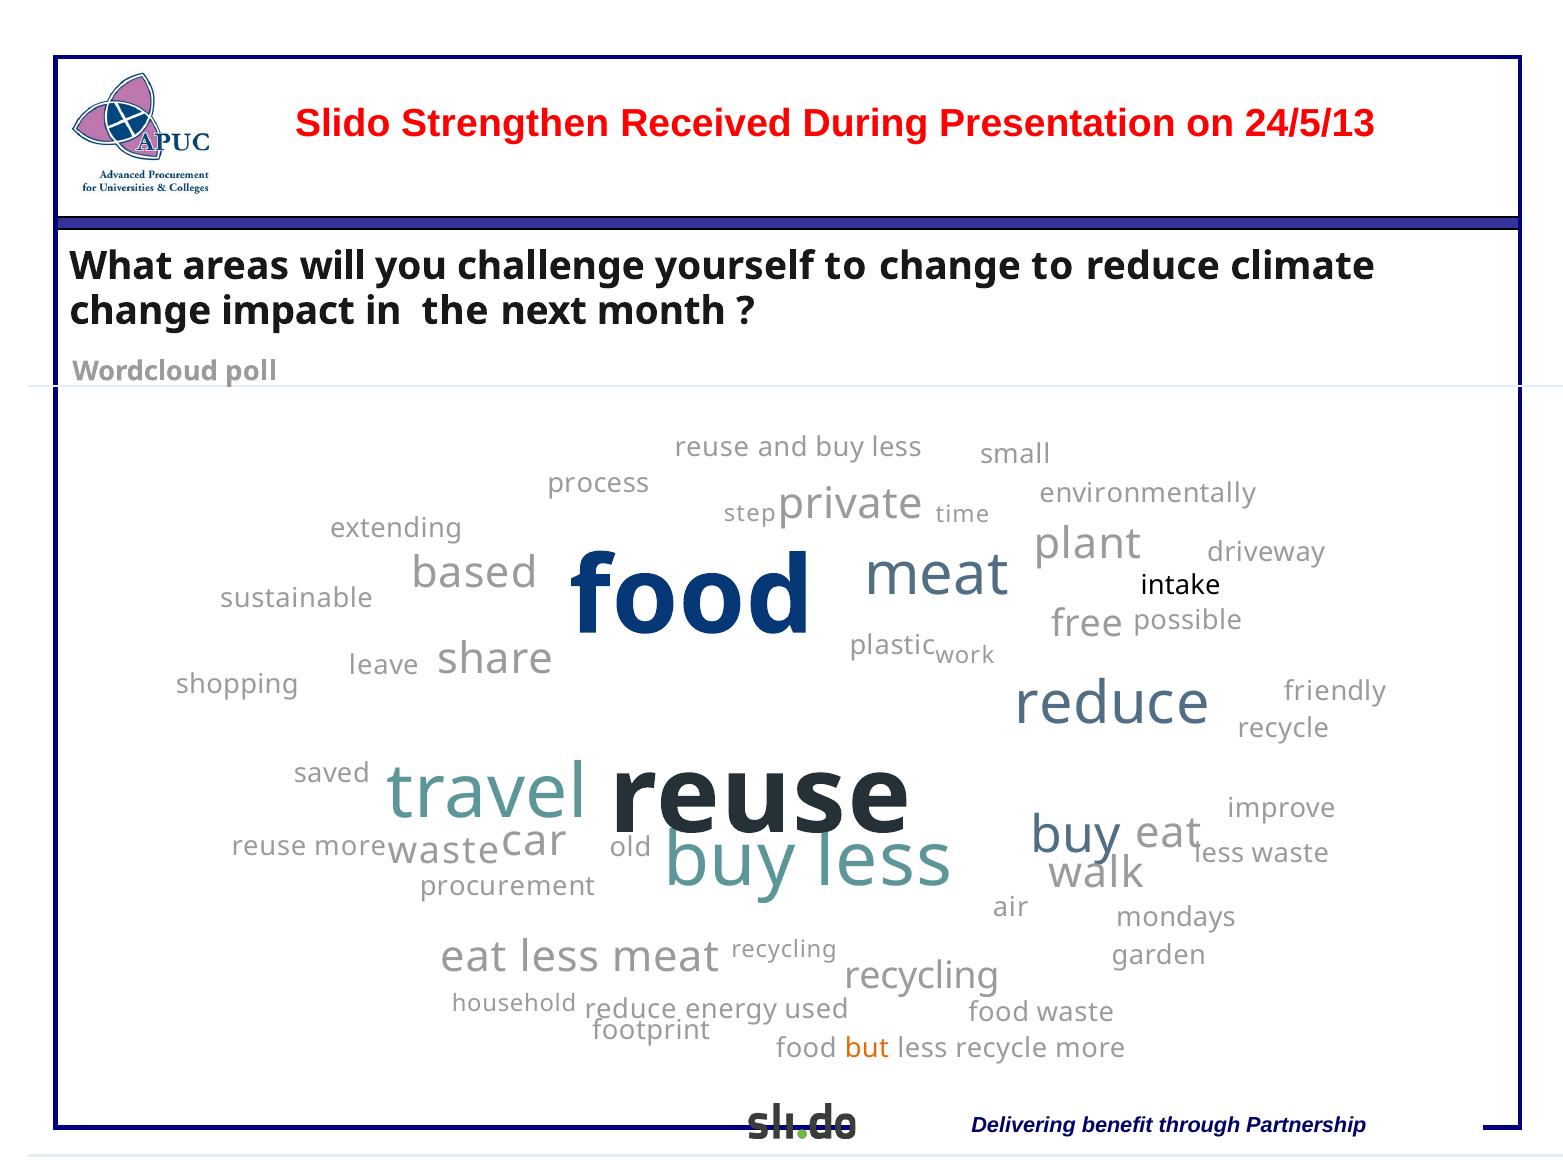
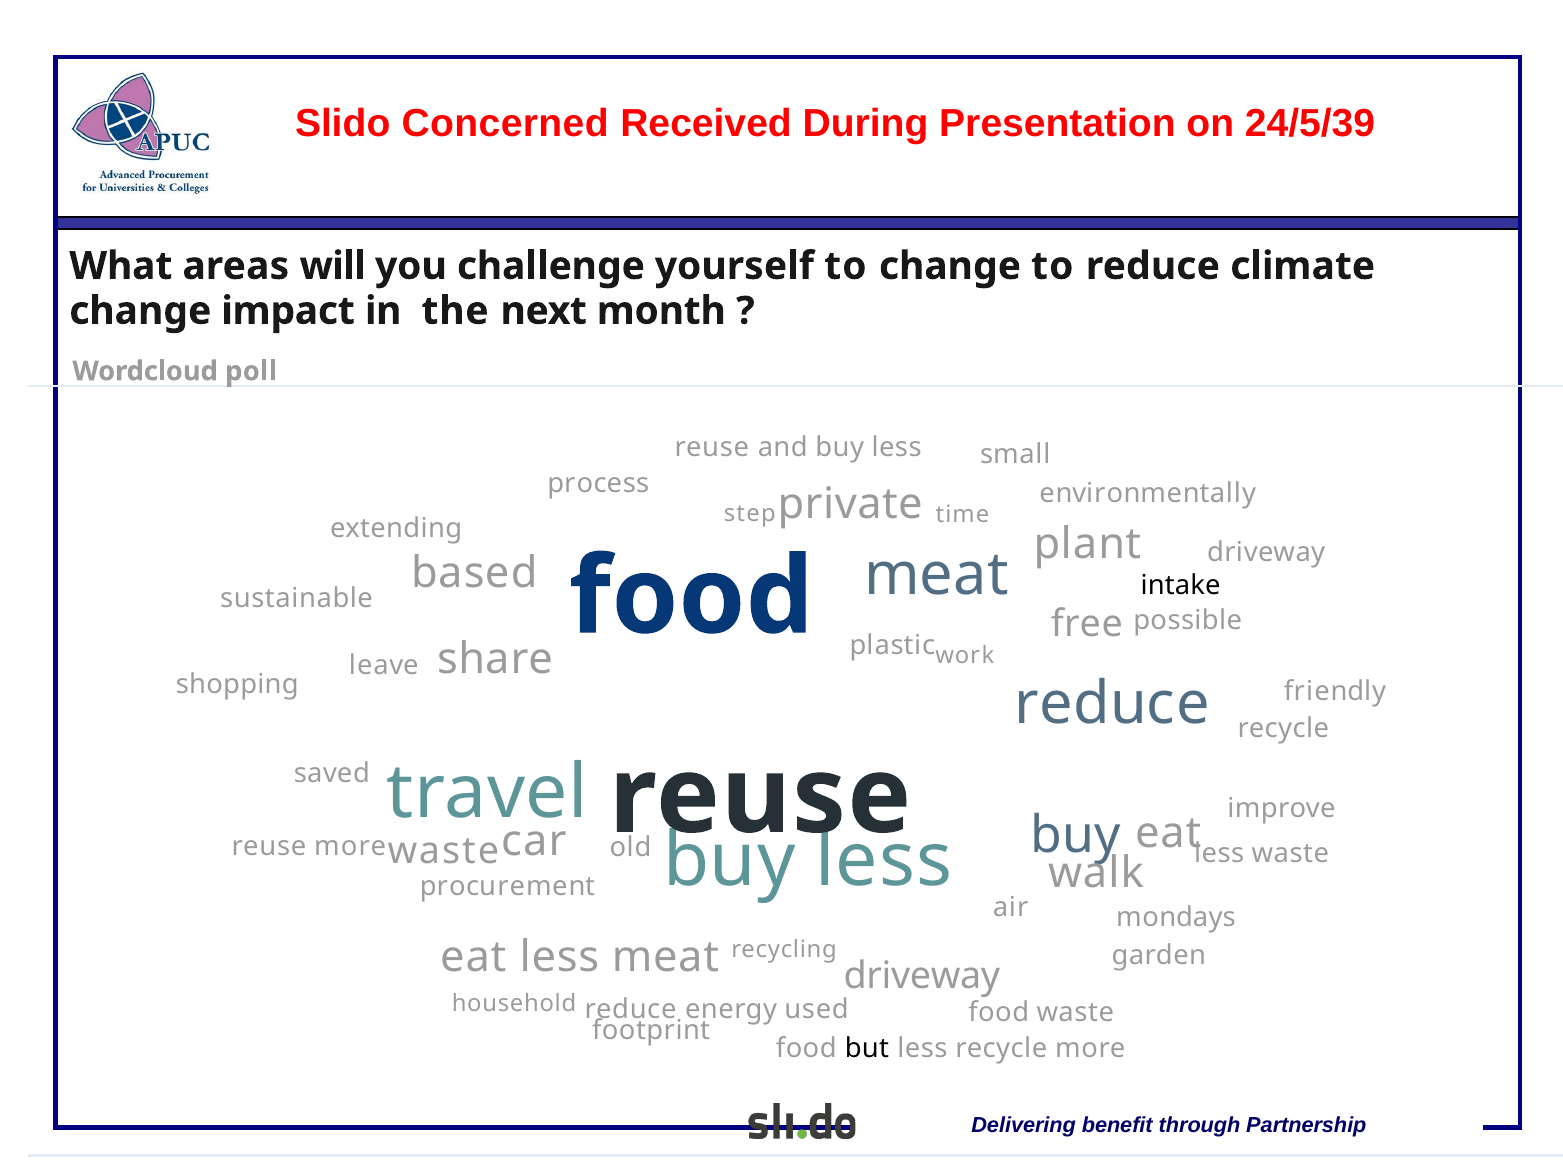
Strengthen: Strengthen -> Concerned (505, 124)
24/5/13: 24/5/13 -> 24/5/39 (1310, 124)
recycling: recycling -> driveway (922, 976)
but colour: orange -> black (867, 1049)
